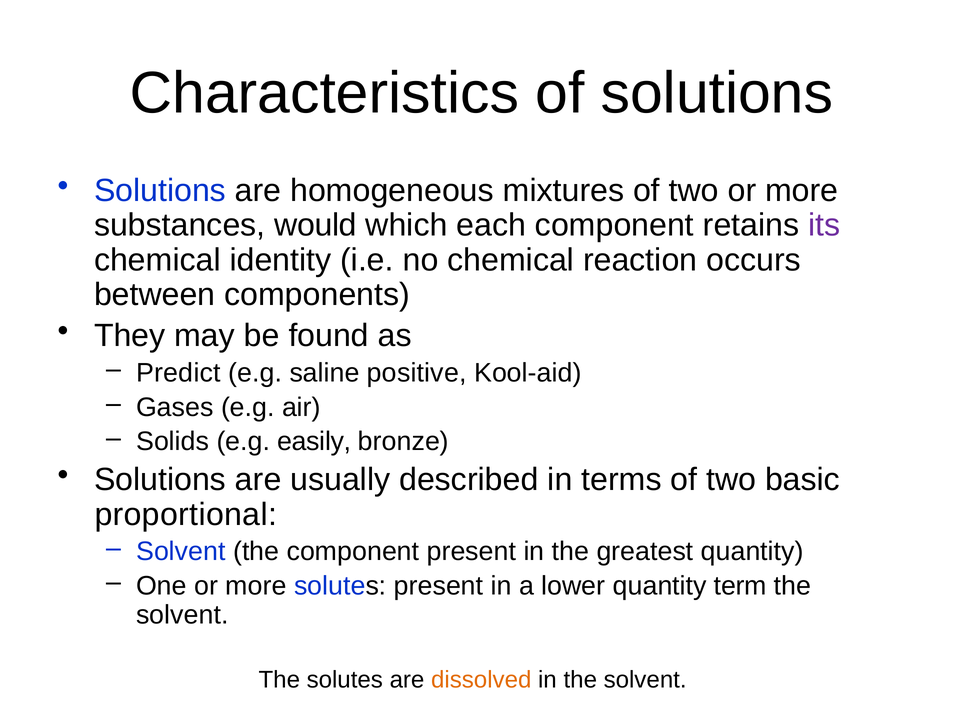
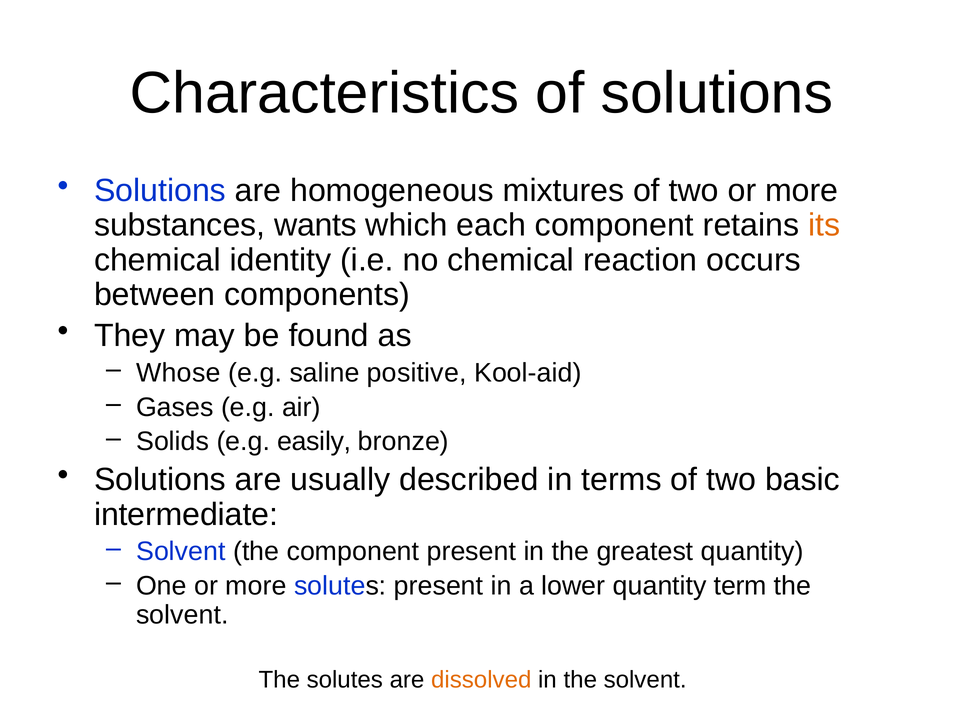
would: would -> wants (315, 225)
its colour: purple -> orange (824, 225)
Predict: Predict -> Whose (178, 373)
proportional: proportional -> intermediate (186, 514)
